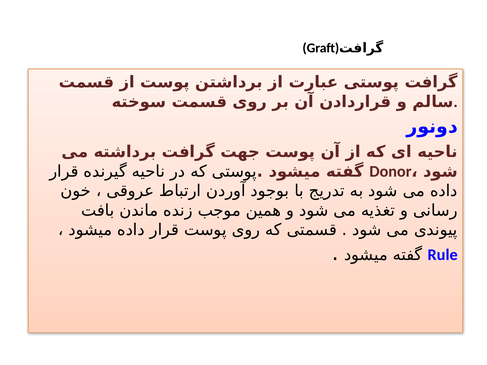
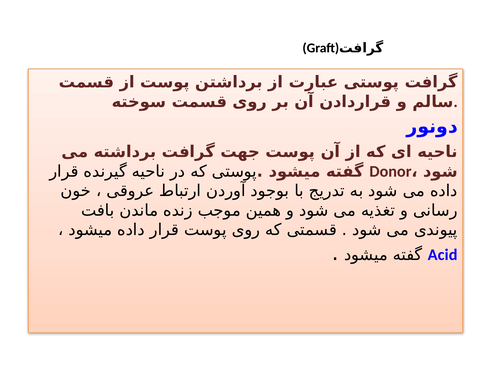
Rule: Rule -> Acid (443, 255)
